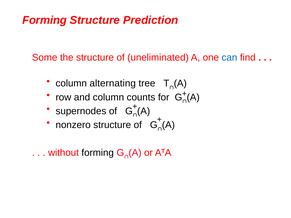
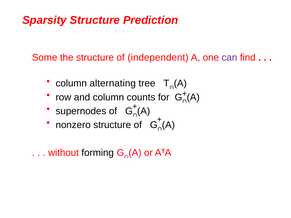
Forming: Forming -> Sparsity (44, 20)
uneliminated: uneliminated -> independent (158, 58)
can colour: blue -> purple (229, 58)
